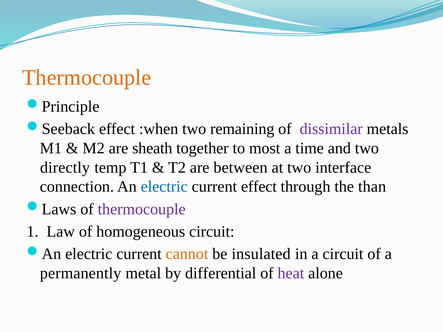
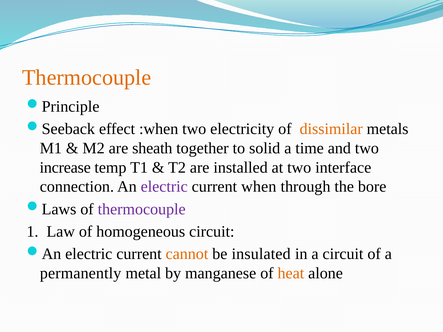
remaining: remaining -> electricity (242, 129)
dissimilar colour: purple -> orange (331, 129)
most: most -> solid (265, 148)
directly: directly -> increase (65, 168)
between: between -> installed (241, 168)
electric colour: blue -> purple (164, 187)
current effect: effect -> when (259, 187)
than: than -> bore (372, 187)
differential: differential -> manganese (221, 273)
heat colour: purple -> orange (291, 273)
